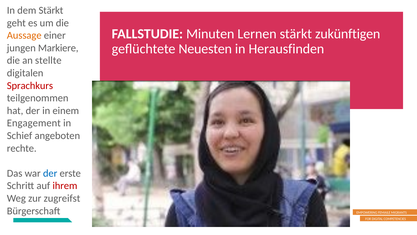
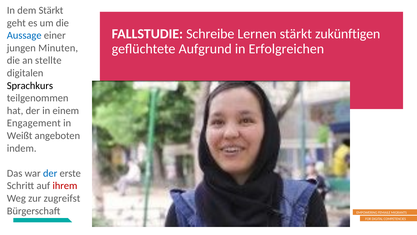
Minuten: Minuten -> Schreibe (210, 34)
Aussage colour: orange -> blue (24, 35)
Neuesten: Neuesten -> Aufgrund (205, 49)
Herausfinden: Herausfinden -> Erfolgreichen (286, 49)
Markiere: Markiere -> Minuten (58, 48)
Sprachkurs colour: red -> black (30, 85)
Schief: Schief -> Weißt (20, 135)
rechte: rechte -> indem (22, 148)
